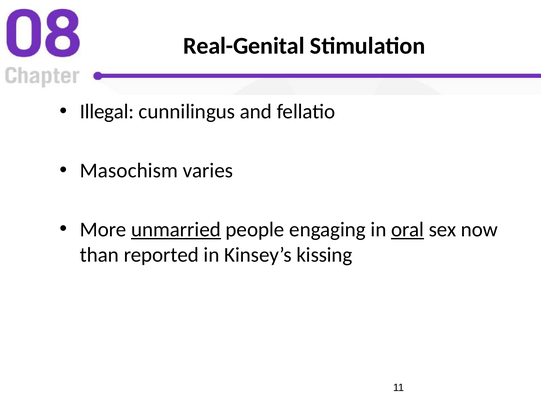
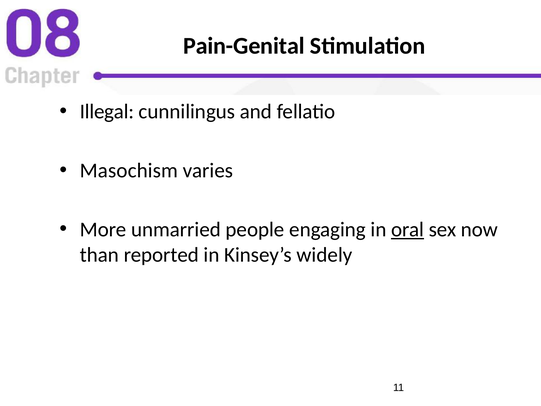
Real-Genital: Real-Genital -> Pain-Genital (244, 46)
unmarried underline: present -> none (176, 229)
kissing: kissing -> widely (324, 255)
